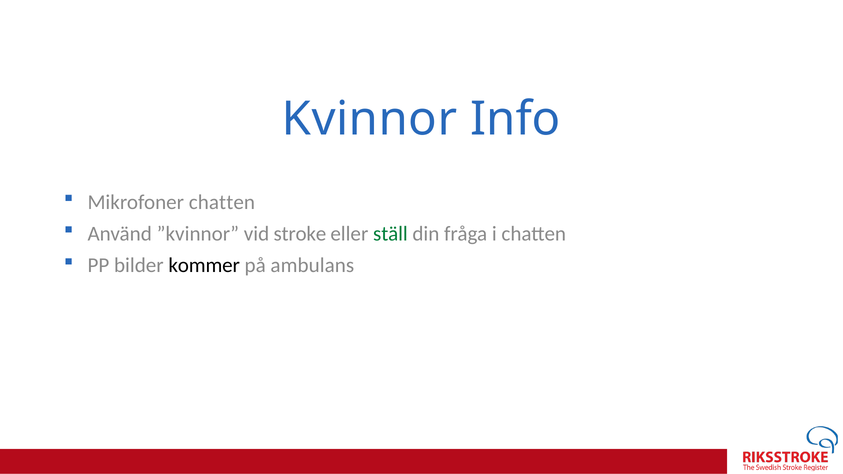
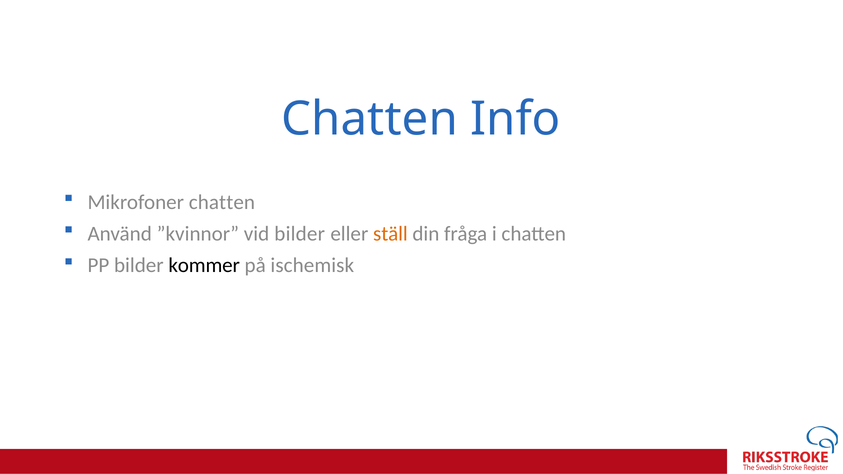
Kvinnor: Kvinnor -> Chatten (370, 119)
vid stroke: stroke -> bilder (300, 234)
ställ colour: green -> orange (390, 234)
ambulans: ambulans -> ischemisk (312, 265)
